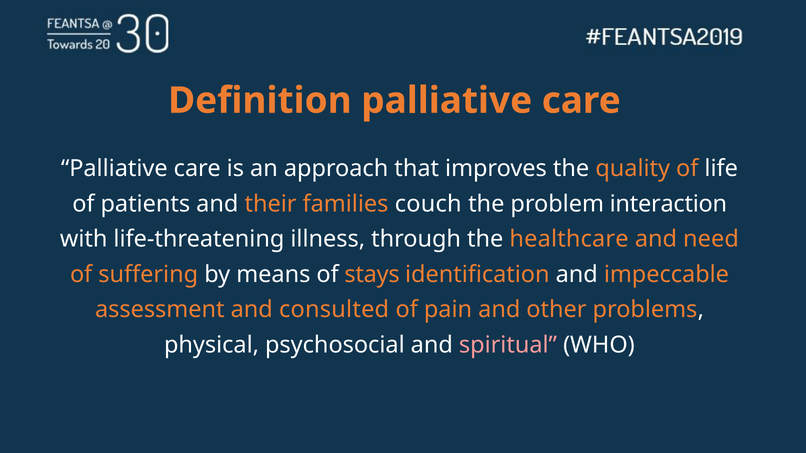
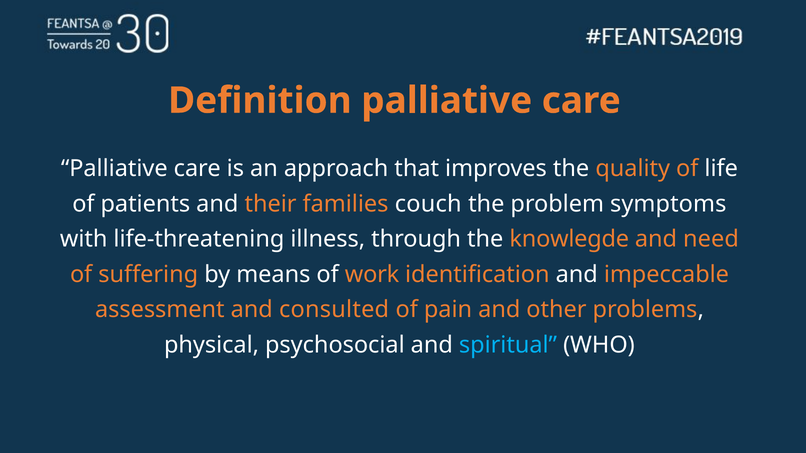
interaction: interaction -> symptoms (668, 204)
healthcare: healthcare -> knowlegde (569, 239)
stays: stays -> work (372, 275)
spiritual colour: pink -> light blue (508, 345)
